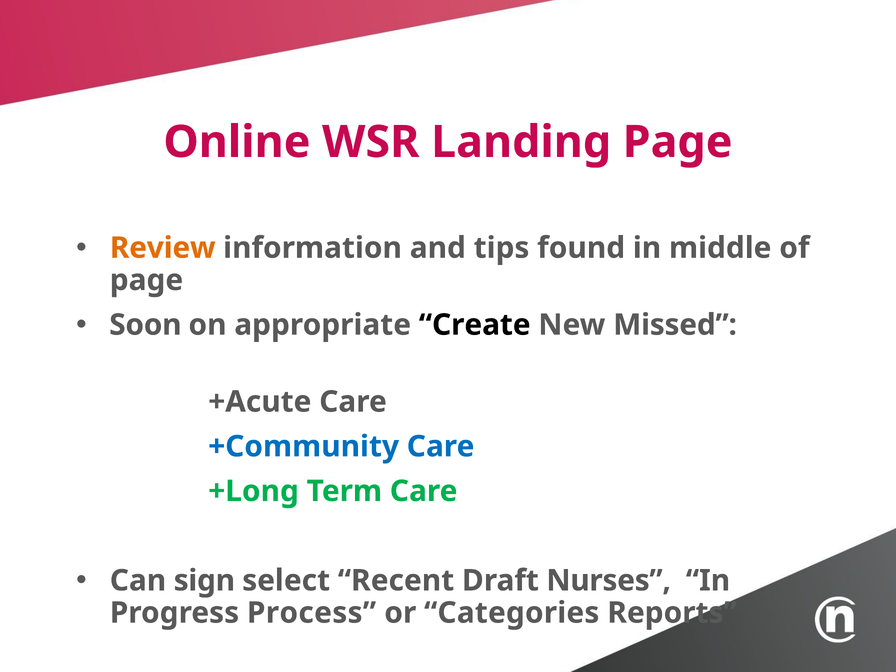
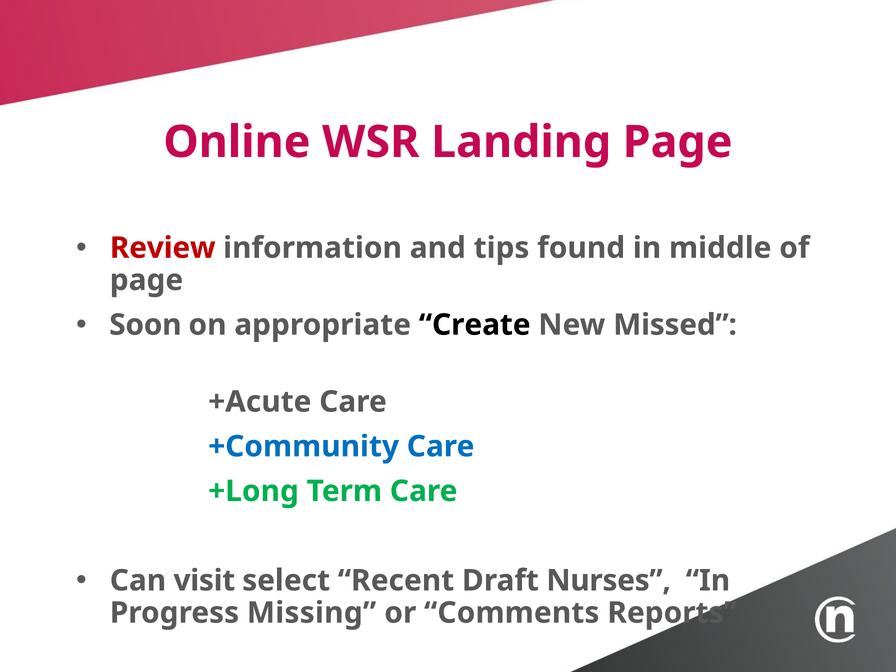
Review colour: orange -> red (163, 248)
sign: sign -> visit (204, 581)
Process: Process -> Missing (312, 613)
Categories: Categories -> Comments (512, 613)
